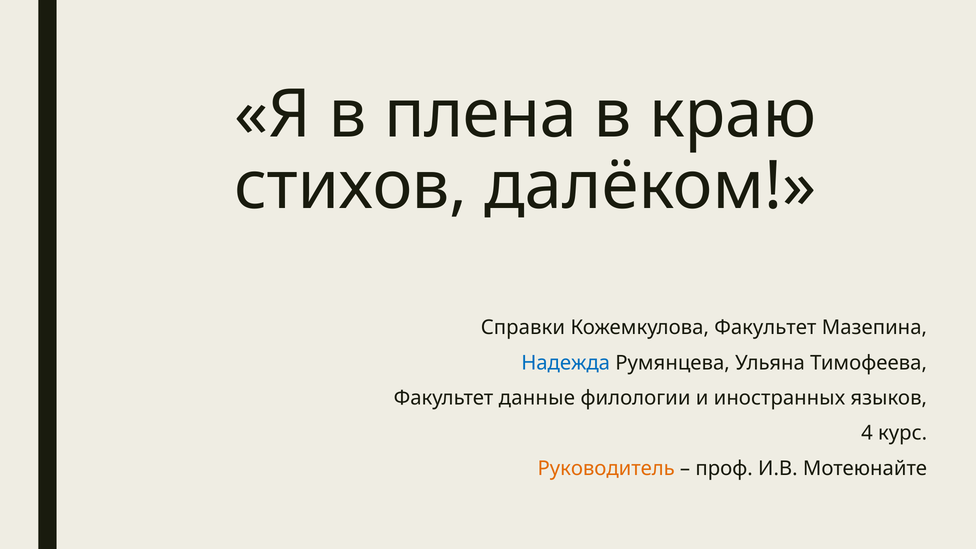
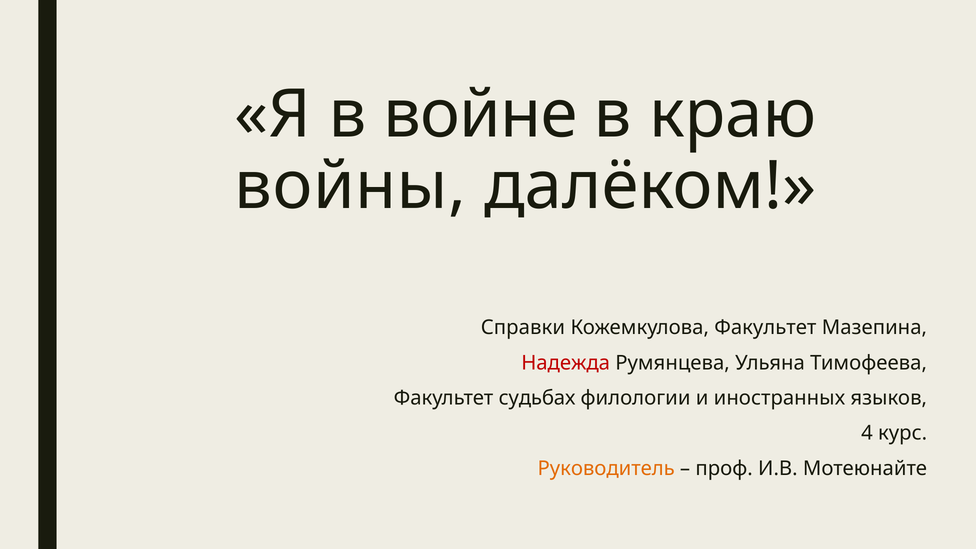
плена: плена -> войне (481, 115)
стихов: стихов -> войны (350, 186)
Надежда colour: blue -> red (566, 363)
данные: данные -> судьбах (537, 398)
